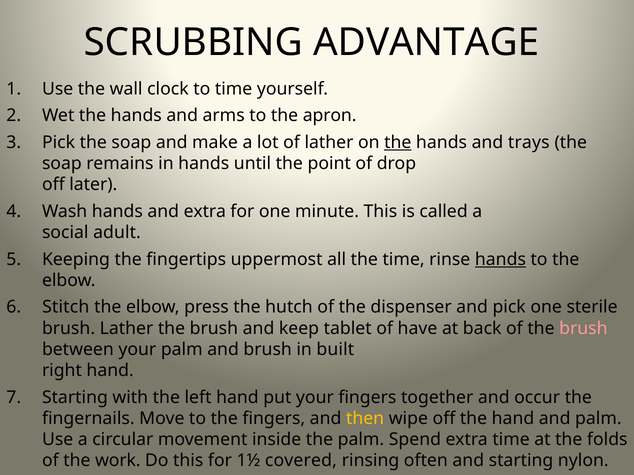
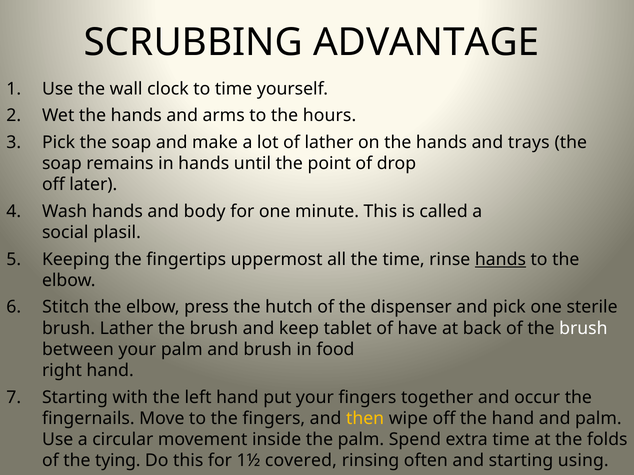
apron: apron -> hours (330, 116)
the underline: present -> none (398, 143)
and extra: extra -> body (205, 212)
adult: adult -> plasil (117, 233)
brush colour: pink -> white (583, 329)
built: built -> food (335, 350)
work: work -> tying (118, 461)
nylon: nylon -> using (583, 461)
